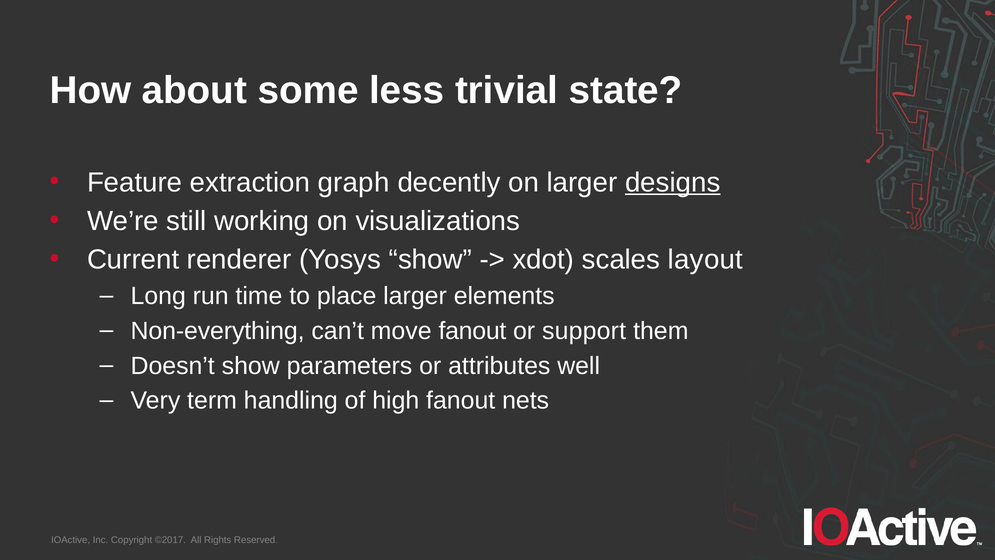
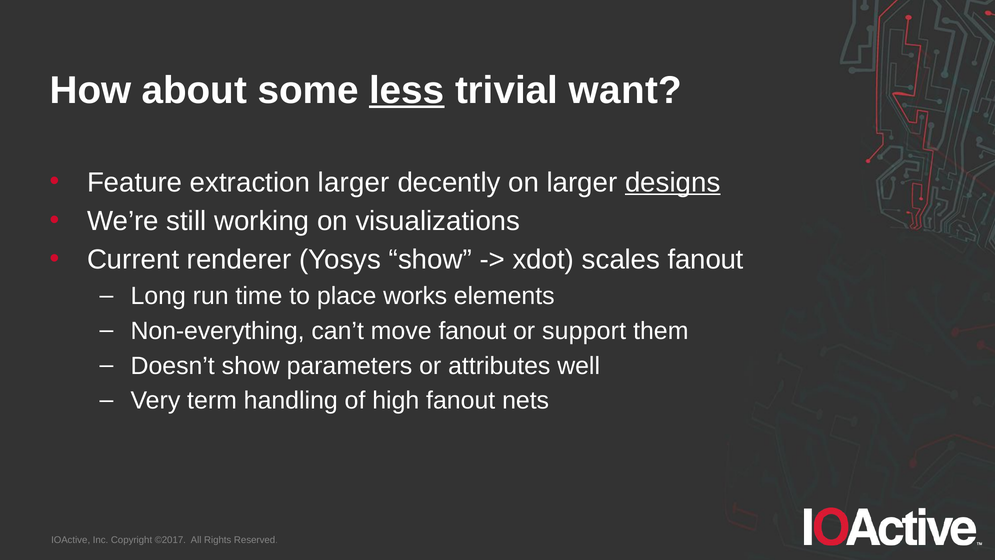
less underline: none -> present (407, 90)
state: state -> want (625, 90)
extraction graph: graph -> larger (354, 182)
scales layout: layout -> fanout (706, 260)
place larger: larger -> works (415, 296)
